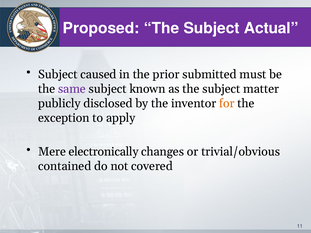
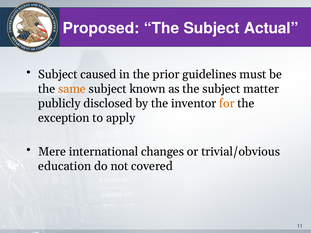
submitted: submitted -> guidelines (210, 74)
same colour: purple -> orange (72, 89)
electronically: electronically -> international (104, 152)
contained: contained -> education (65, 166)
